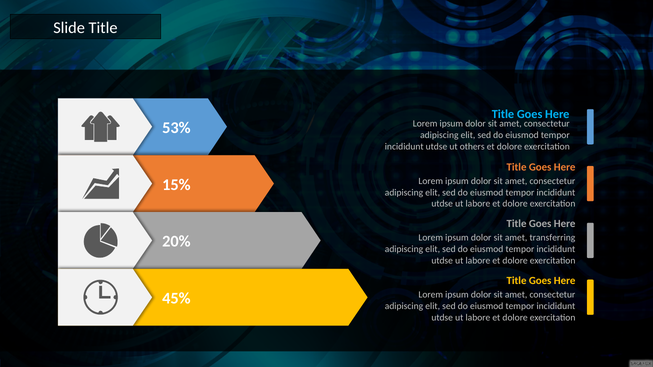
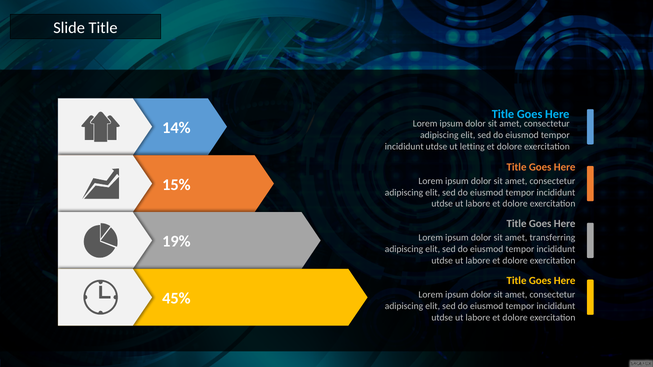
53%: 53% -> 14% (176, 128)
others: others -> letting (472, 147)
20%: 20% -> 19% (176, 242)
